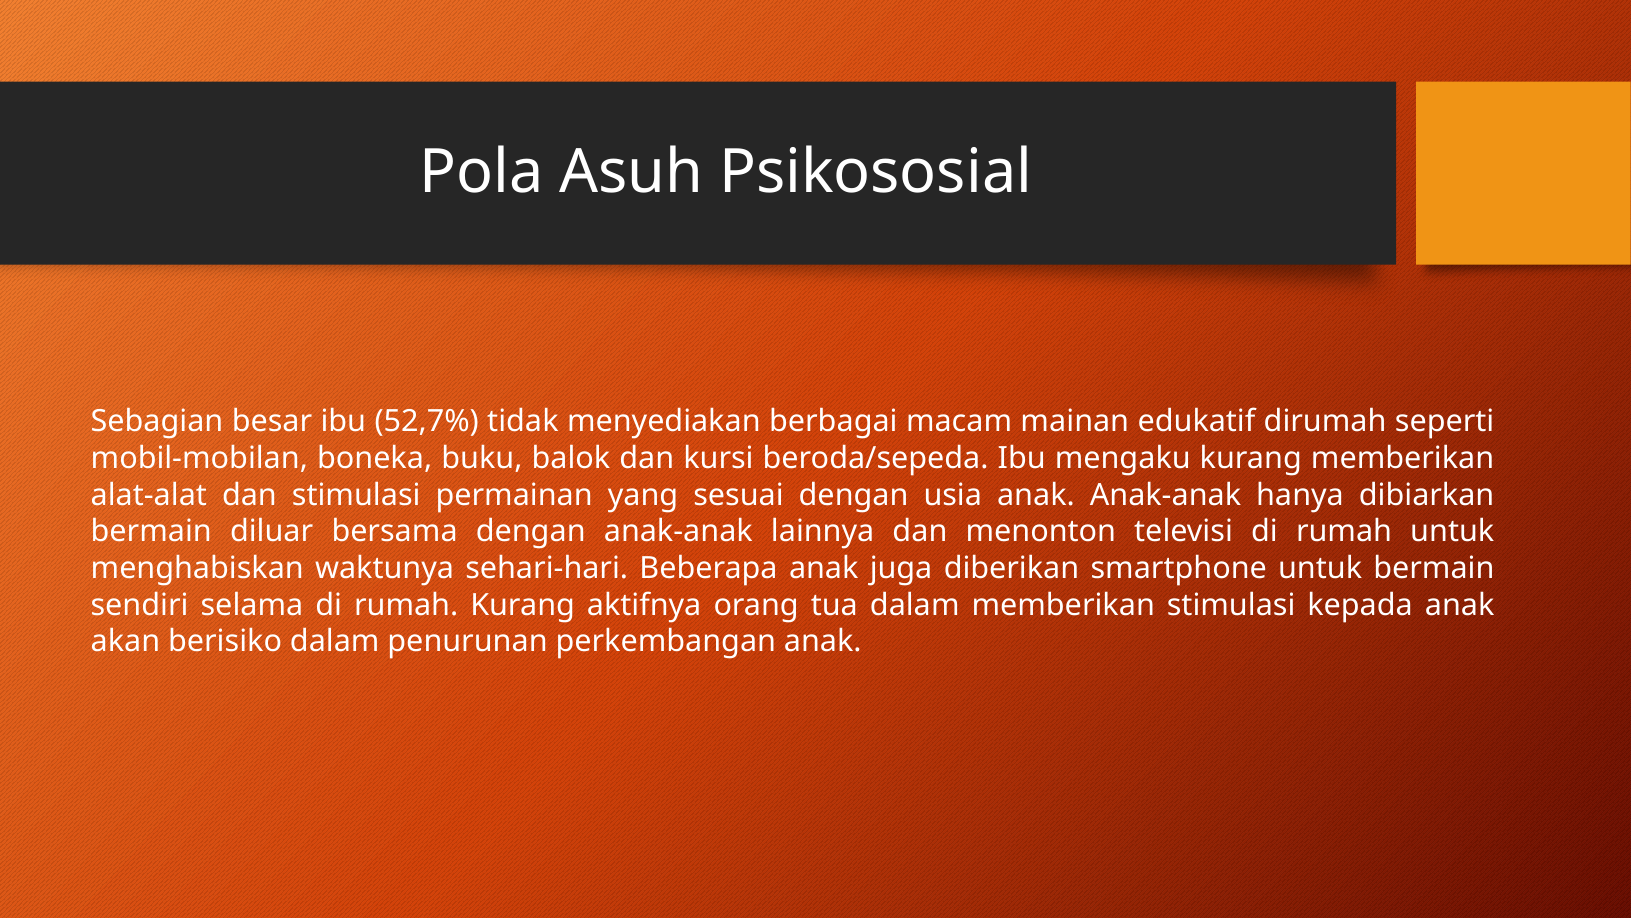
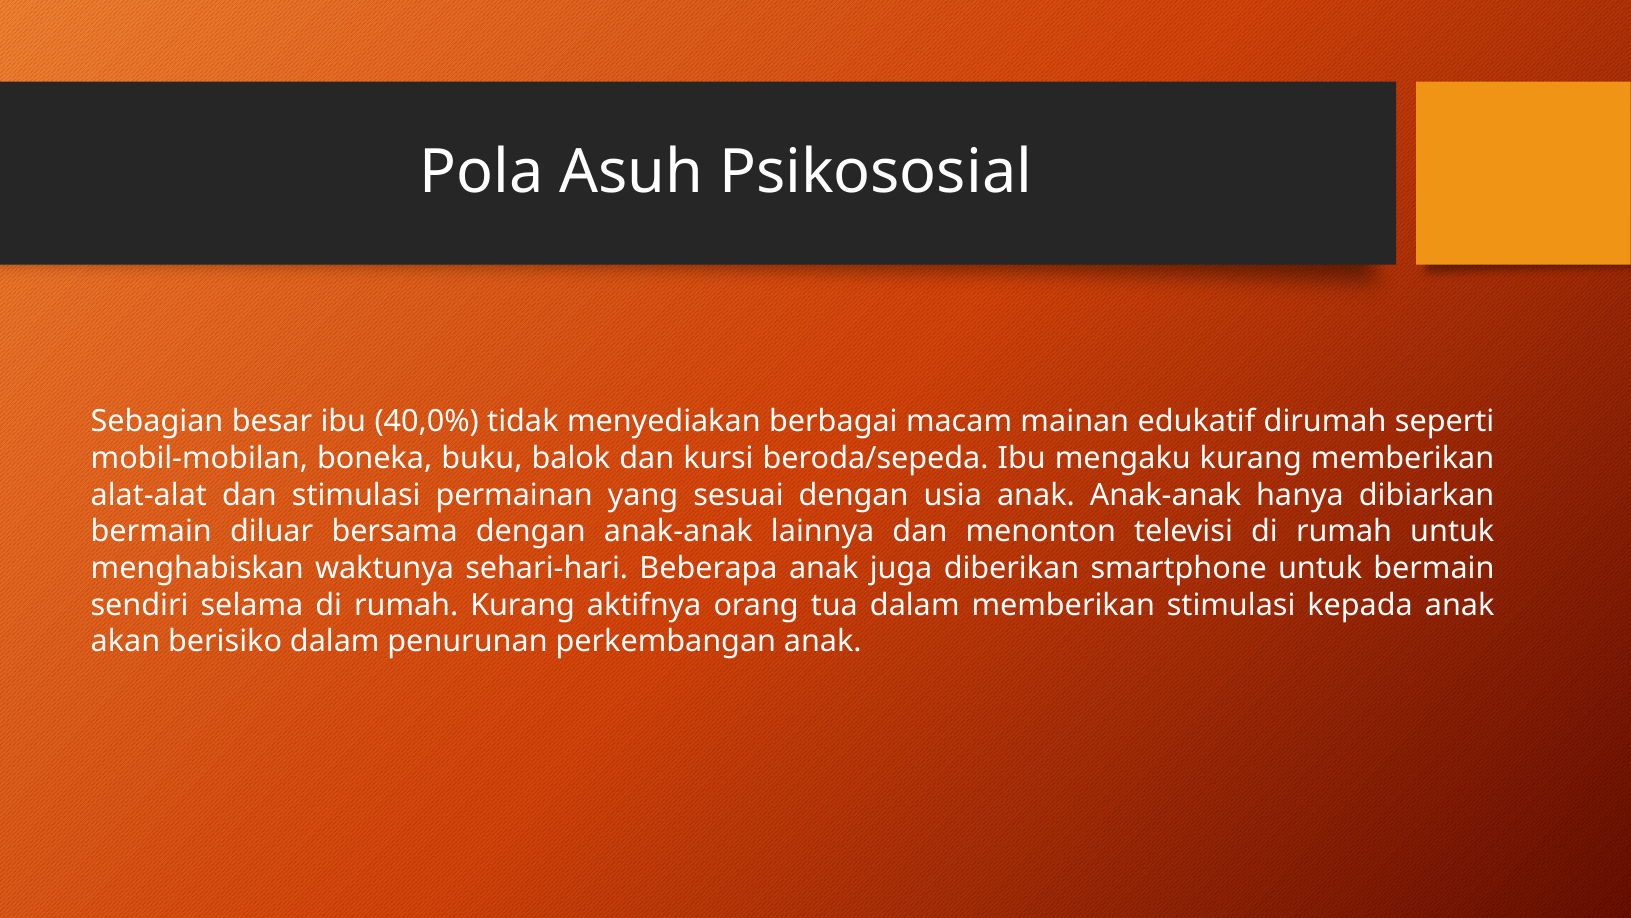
52,7%: 52,7% -> 40,0% (427, 421)
